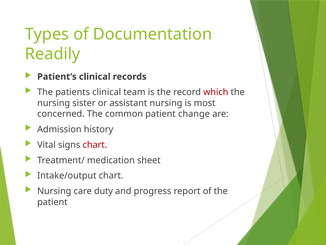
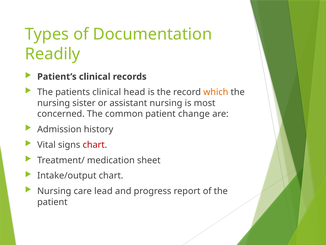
team: team -> head (134, 92)
which colour: red -> orange (216, 92)
duty: duty -> lead (103, 191)
